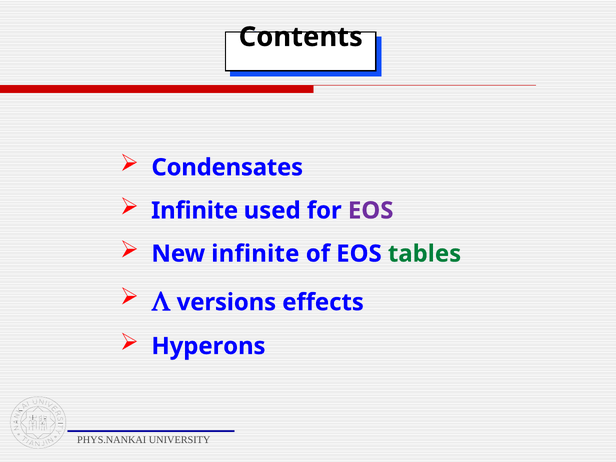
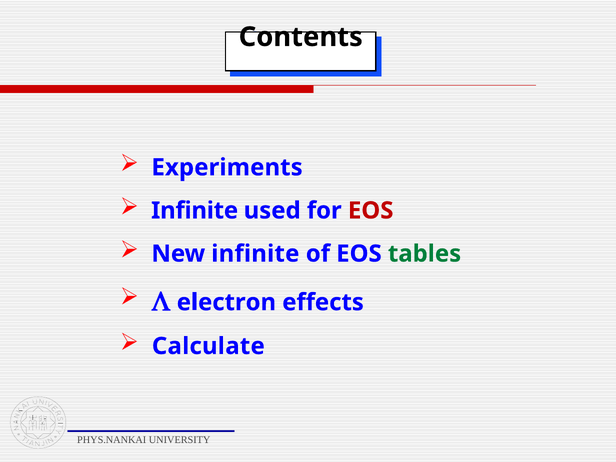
Condensates: Condensates -> Experiments (227, 167)
EOS colour: purple -> red (371, 211)
versions: versions -> electron (226, 302)
Hyperons: Hyperons -> Calculate (208, 346)
